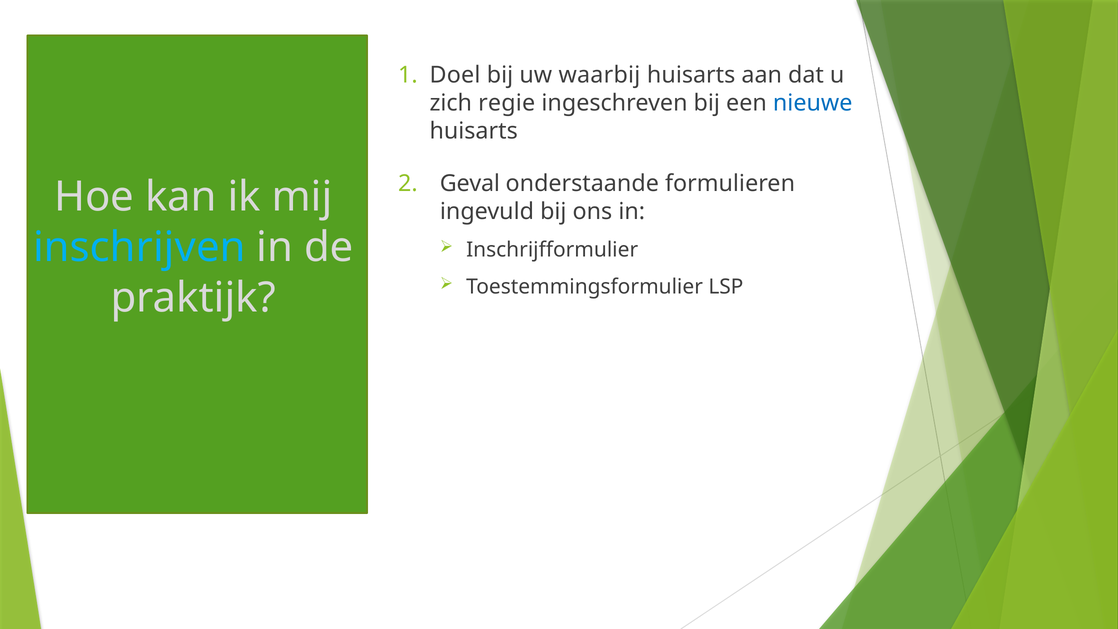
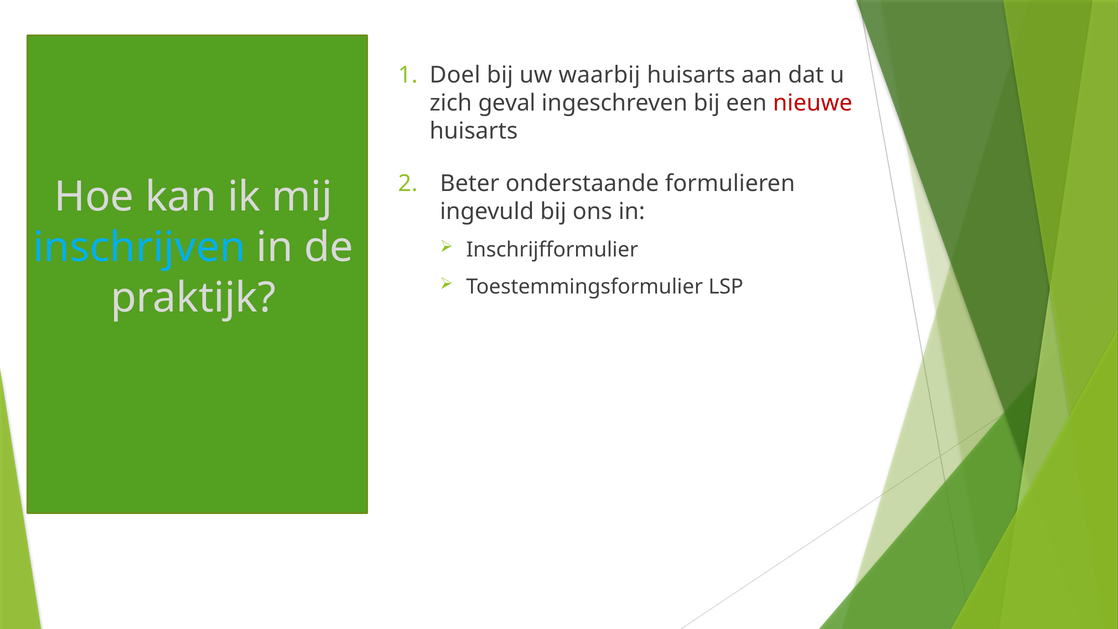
regie: regie -> geval (507, 103)
nieuwe colour: blue -> red (813, 103)
Geval: Geval -> Beter (470, 184)
